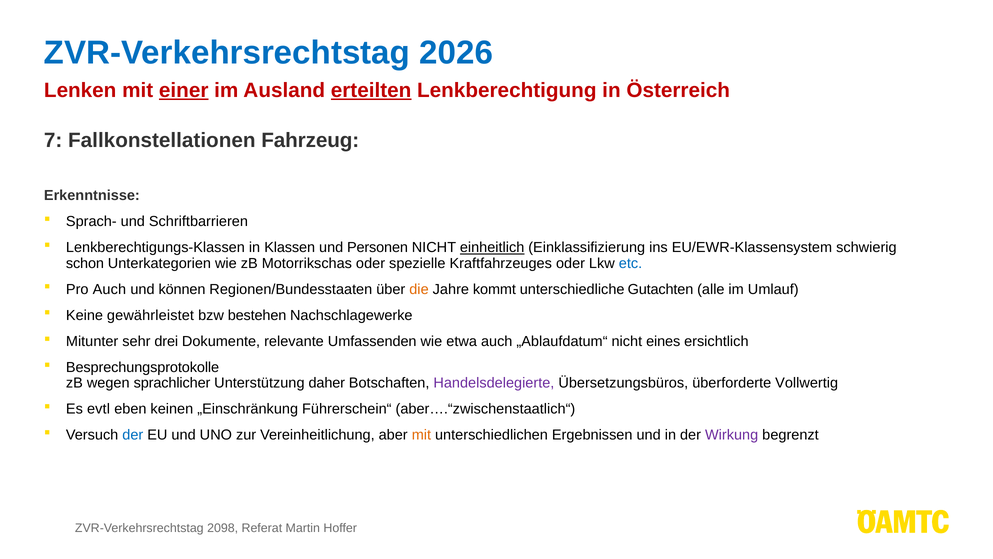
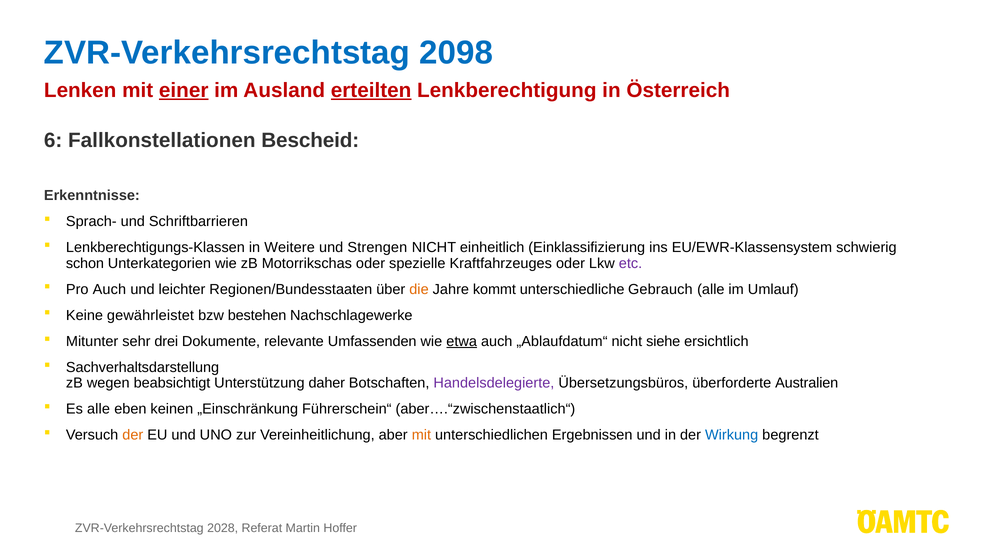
2026: 2026 -> 2098 (456, 53)
7: 7 -> 6 (53, 140)
Fahrzeug: Fahrzeug -> Bescheid (310, 140)
Klassen: Klassen -> Weitere (290, 247)
Personen: Personen -> Strengen (377, 247)
einheitlich underline: present -> none (492, 247)
etc colour: blue -> purple (631, 263)
können: können -> leichter (182, 289)
Gutachten: Gutachten -> Gebrauch (660, 289)
etwa underline: none -> present (462, 341)
eines: eines -> siehe (663, 341)
Besprechungsprotokolle: Besprechungsprotokolle -> Sachverhaltsdarstellung (143, 367)
sprachlicher: sprachlicher -> beabsichtigt (172, 383)
Vollwertig: Vollwertig -> Australien (807, 383)
Es evtl: evtl -> alle (99, 409)
der colour: blue -> orange (133, 435)
Wirkung colour: purple -> blue (732, 435)
2098: 2098 -> 2028 (223, 528)
